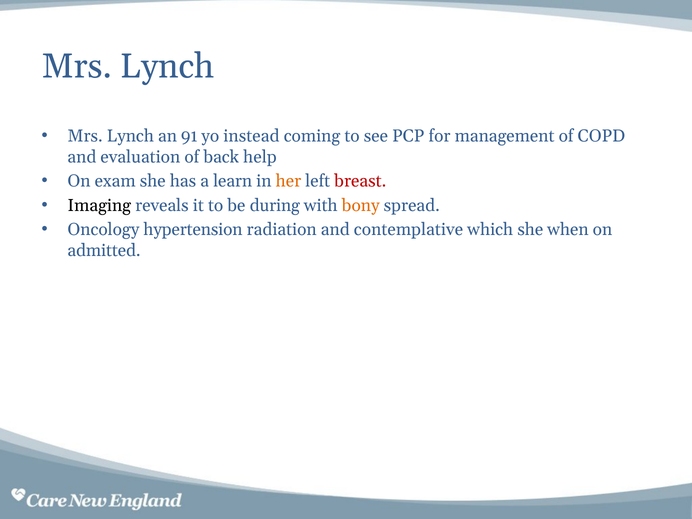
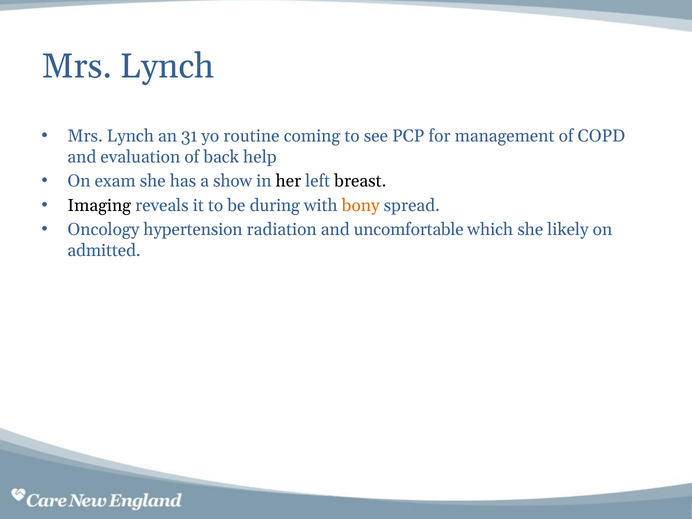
91: 91 -> 31 (189, 136)
instead: instead -> routine (251, 136)
learn: learn -> show (233, 181)
her colour: orange -> black (288, 181)
breast colour: red -> black (360, 181)
contemplative: contemplative -> uncomfortable (409, 230)
when: when -> likely (568, 230)
